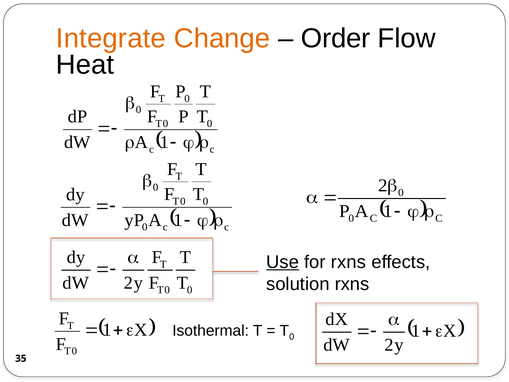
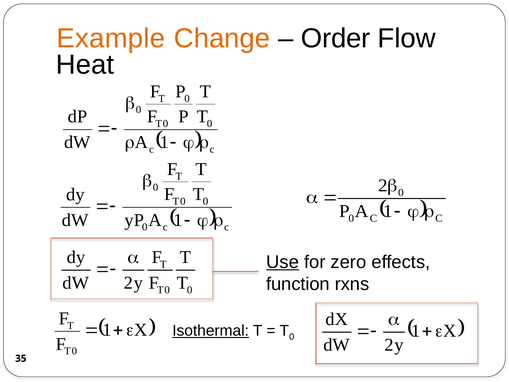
Integrate: Integrate -> Example (111, 38)
for rxns: rxns -> zero (348, 262)
solution: solution -> function (298, 284)
Isothermal underline: none -> present (211, 331)
